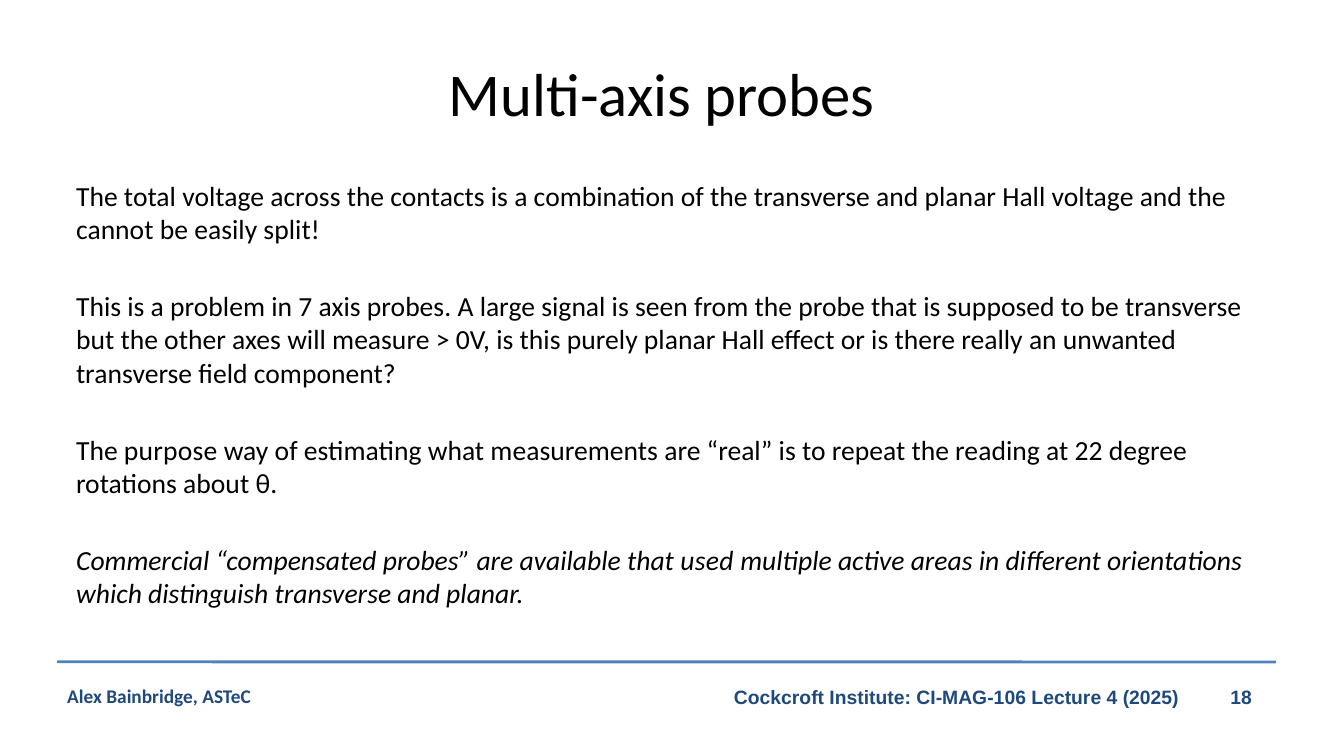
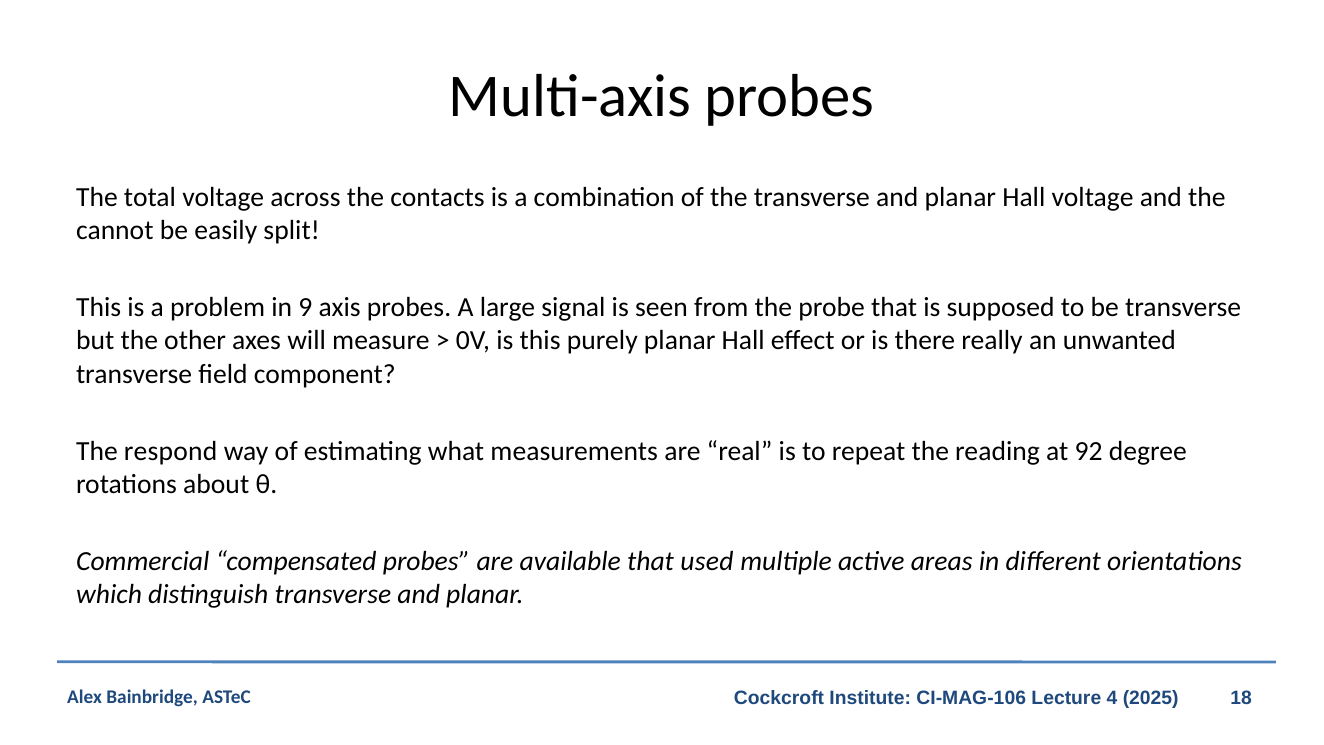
7: 7 -> 9 (305, 308)
purpose: purpose -> respond (171, 451)
22: 22 -> 92 (1089, 451)
